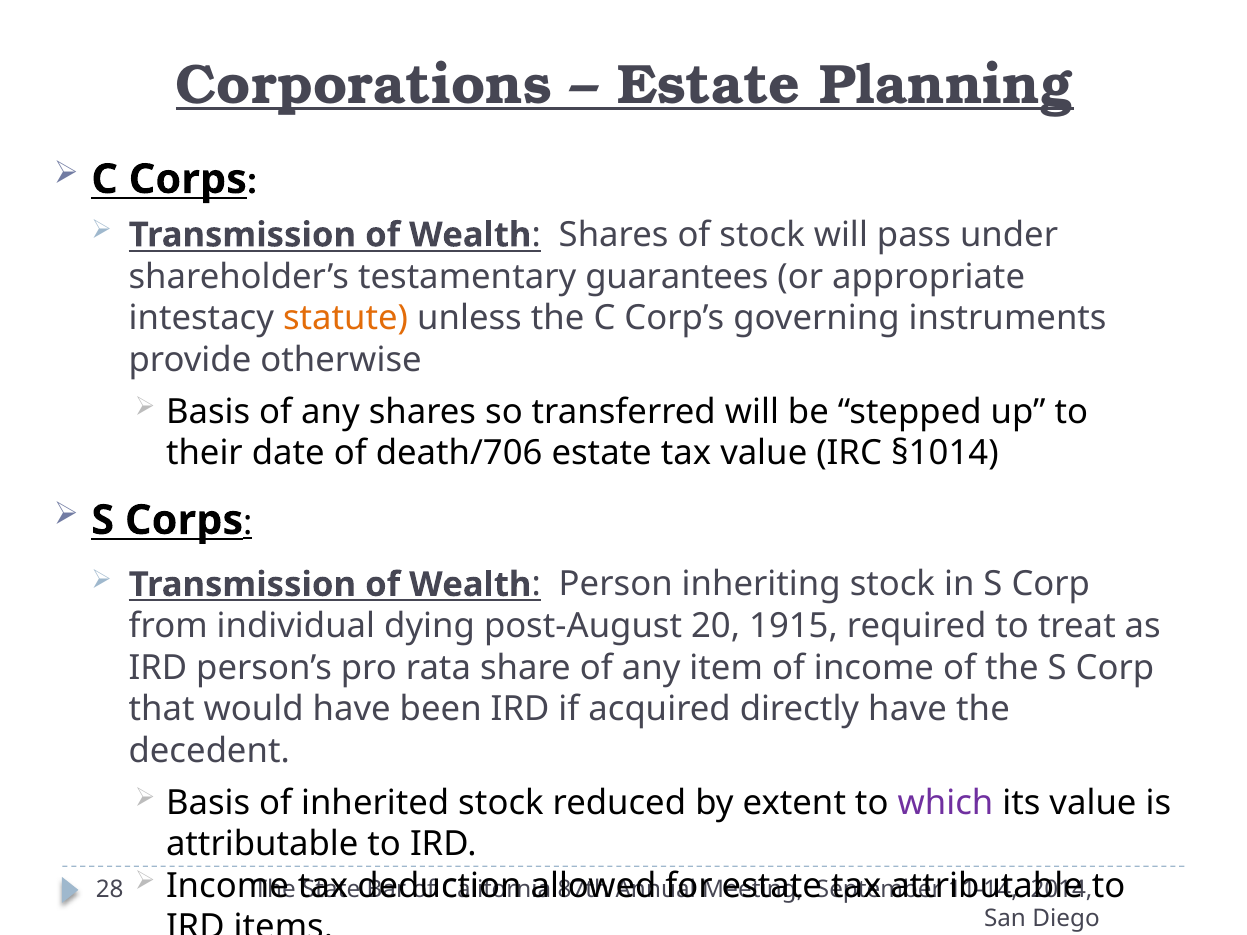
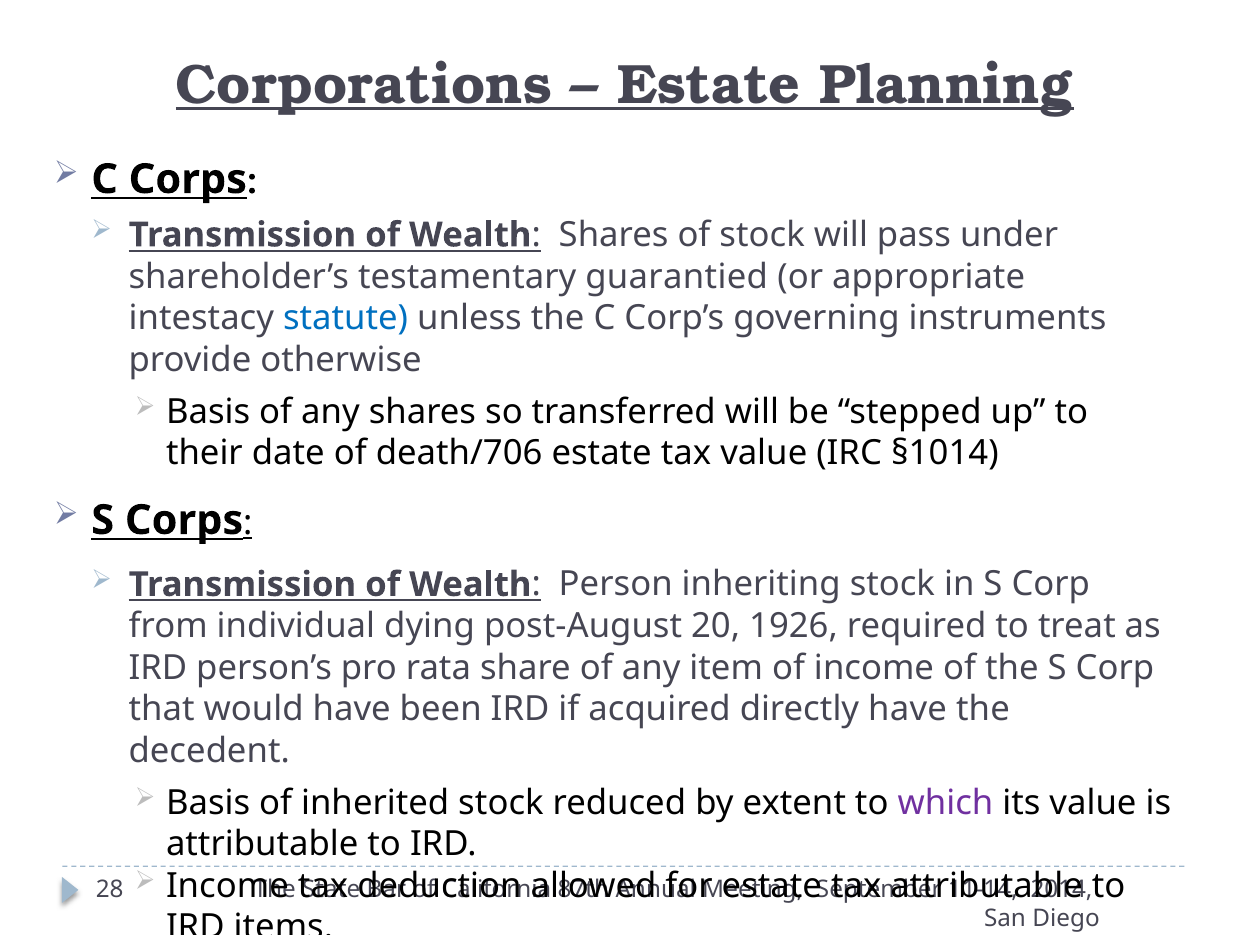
guarantees: guarantees -> guarantied (677, 277)
statute colour: orange -> blue (346, 318)
1915: 1915 -> 1926 (794, 626)
